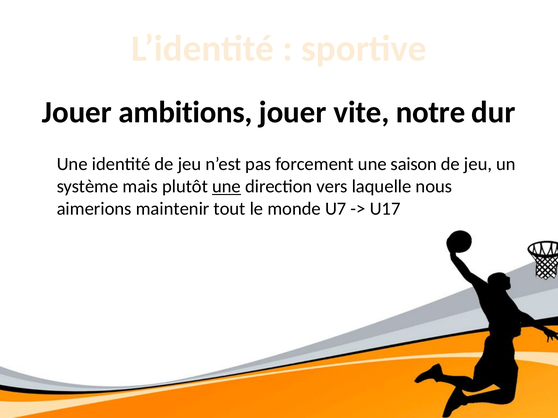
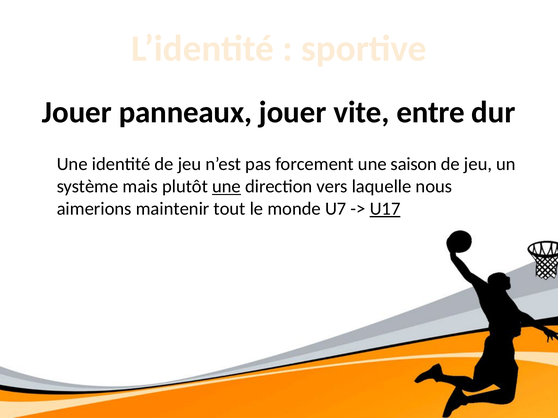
ambitions: ambitions -> panneaux (185, 112)
notre: notre -> entre (431, 112)
U17 underline: none -> present (385, 209)
